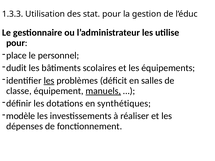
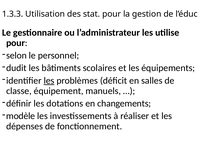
place: place -> selon (16, 56)
manuels underline: present -> none (103, 91)
synthétiques: synthétiques -> changements (124, 104)
